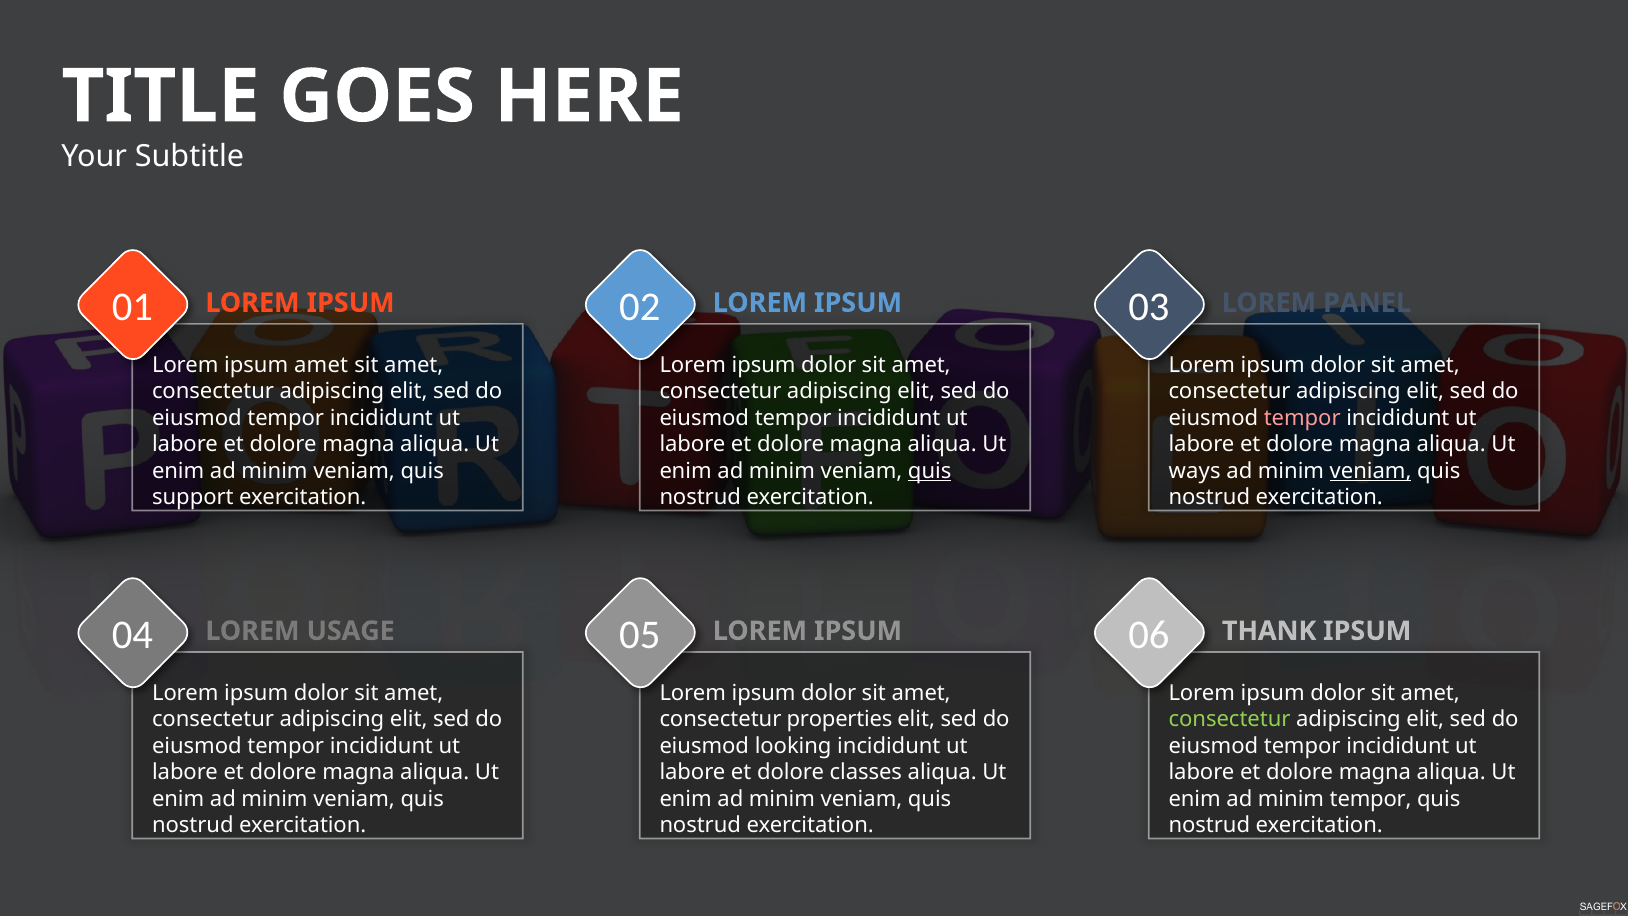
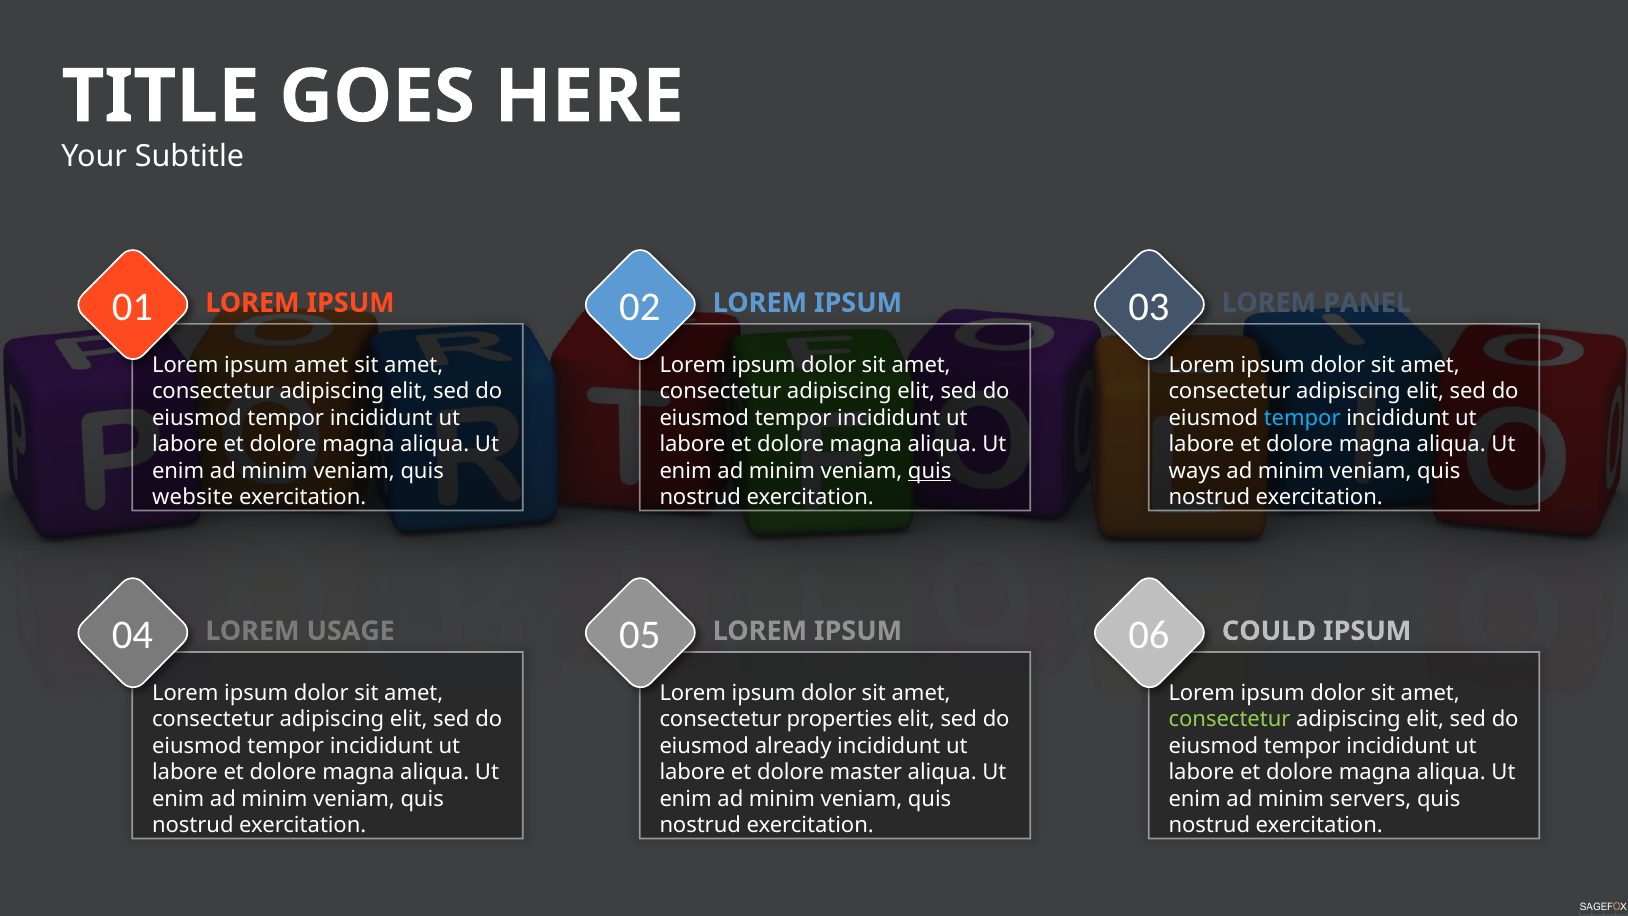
tempor colour: pink -> light blue (1302, 418)
veniam underline: present -> none (1371, 471)
support: support -> website (193, 497)
THANK: THANK -> COULD (1269, 631)
looking: looking -> already (793, 746)
classes: classes -> master (866, 772)
minim tempor: tempor -> servers (1371, 799)
